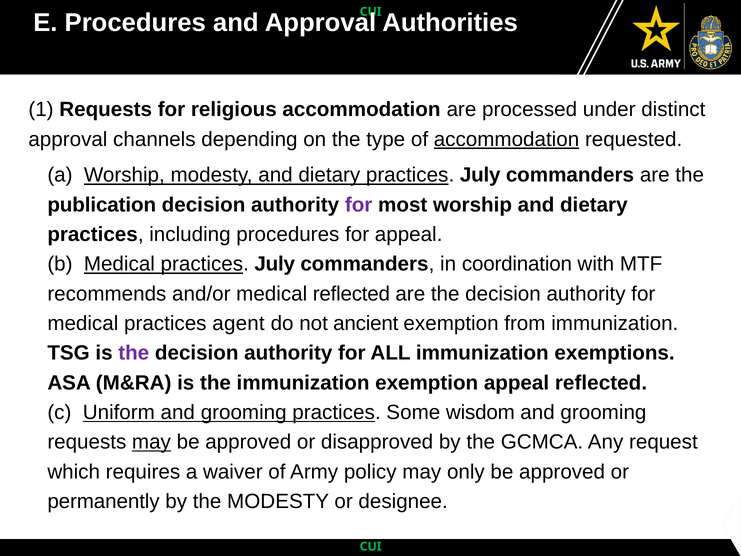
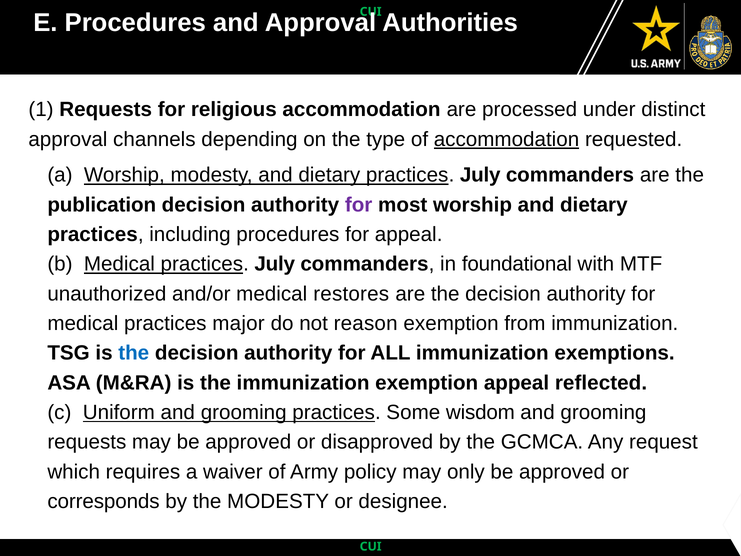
coordination: coordination -> foundational (517, 264)
recommends: recommends -> unauthorized (107, 294)
medical reflected: reflected -> restores (351, 294)
agent: agent -> major (239, 323)
ancient: ancient -> reason (366, 323)
the colour: purple -> blue (134, 353)
may underline: present -> none (151, 442)
permanently: permanently -> corresponds (103, 501)
